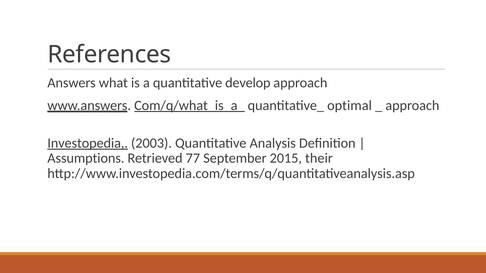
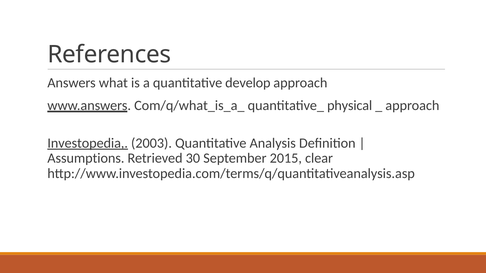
Com/q/what_is_a_ underline: present -> none (189, 106)
optimal: optimal -> physical (350, 106)
77: 77 -> 30 (193, 159)
their: their -> clear (319, 159)
